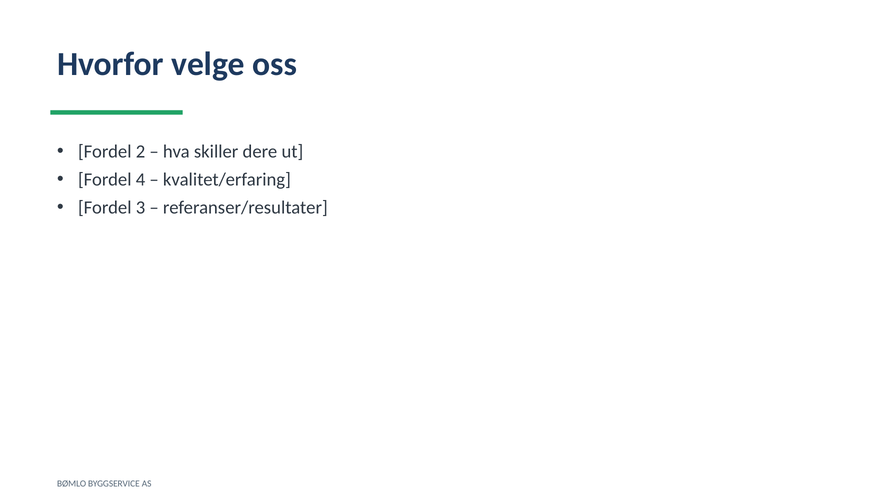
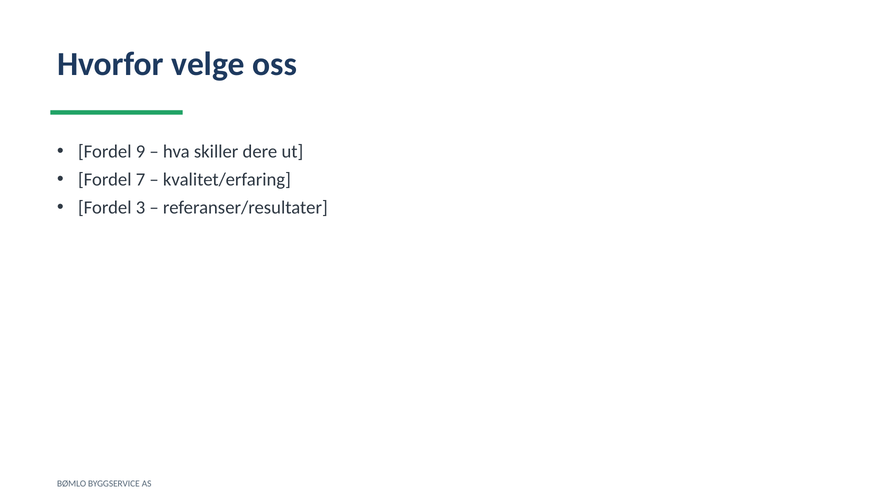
2: 2 -> 9 (141, 152)
4: 4 -> 7 (141, 180)
